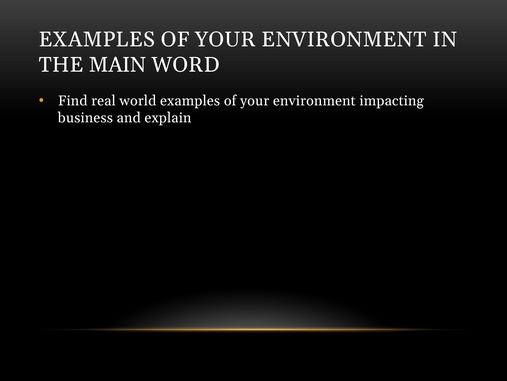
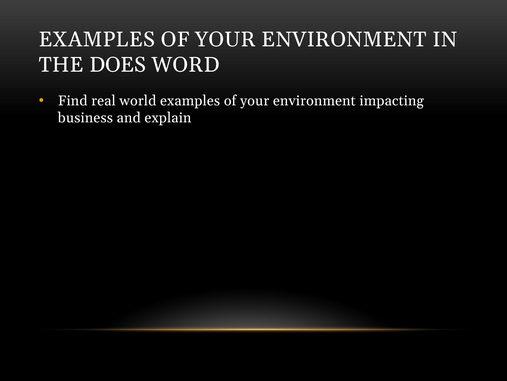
MAIN: MAIN -> DOES (118, 65)
